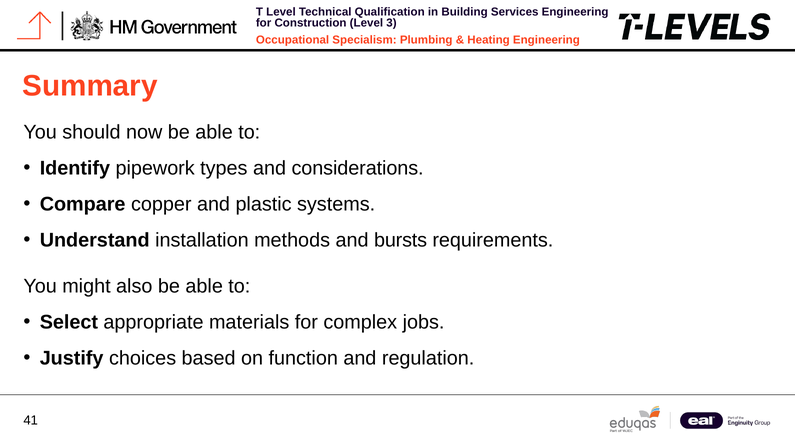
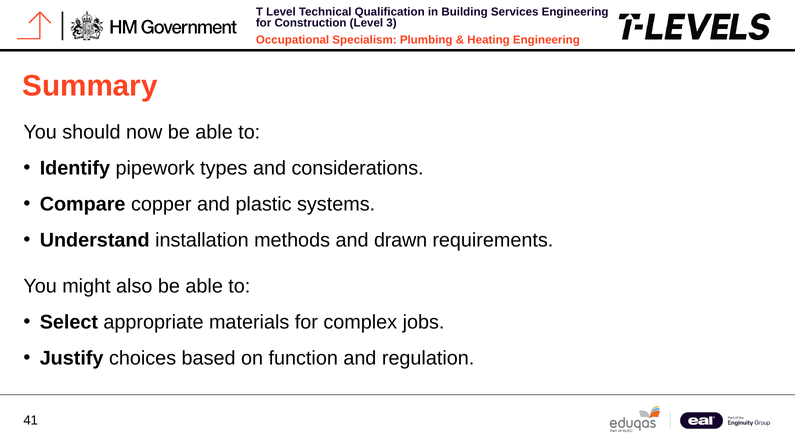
bursts: bursts -> drawn (401, 241)
